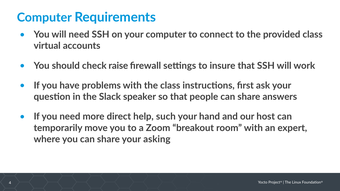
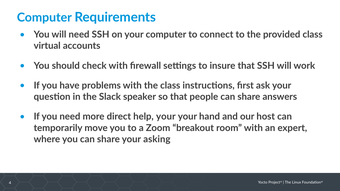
check raise: raise -> with (118, 66)
help such: such -> your (166, 117)
